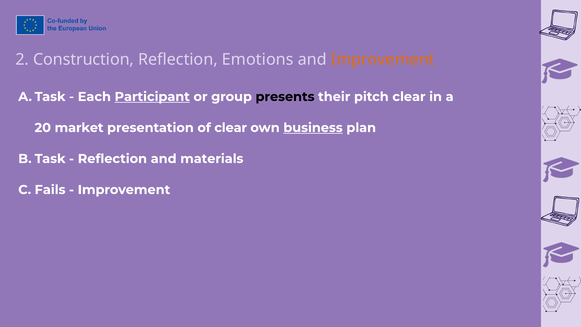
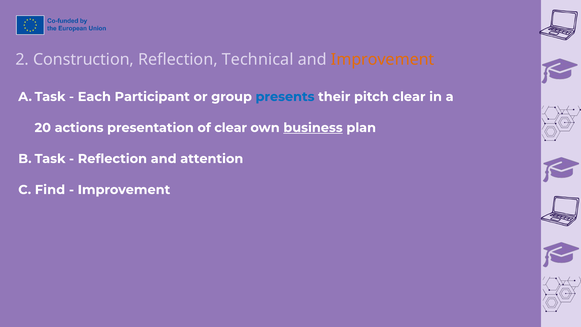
Emotions: Emotions -> Technical (258, 60)
Participant underline: present -> none (152, 97)
presents colour: black -> blue (285, 97)
market: market -> actions (79, 128)
materials: materials -> attention (212, 159)
Fails: Fails -> Find (50, 190)
